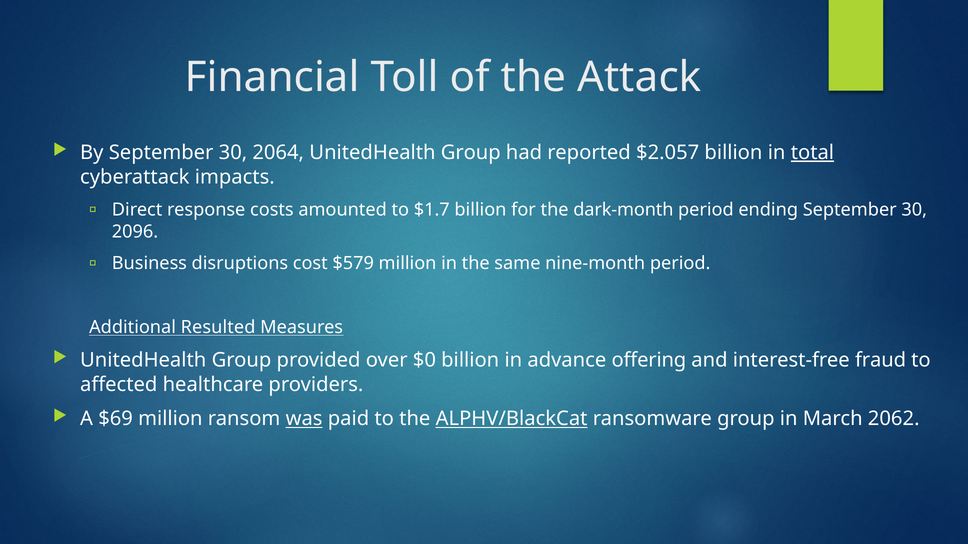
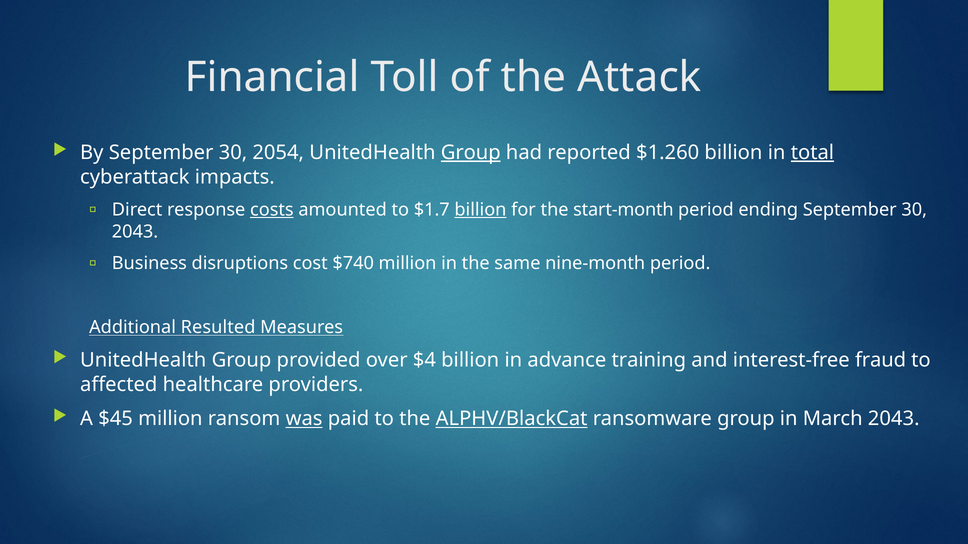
2064: 2064 -> 2054 (278, 153)
Group underline: none -> present (471, 153)
$2.057: $2.057 -> $1.260 (668, 153)
costs underline: none -> present (272, 210)
billion underline: none -> present (480, 210)
dark-month: dark-month -> start-month (623, 210)
2096: 2096 -> 2043 (135, 232)
$579: $579 -> $740 (353, 264)
$0: $0 -> $4 (424, 361)
offering: offering -> training (649, 361)
$69: $69 -> $45 (116, 419)
March 2062: 2062 -> 2043 (894, 419)
